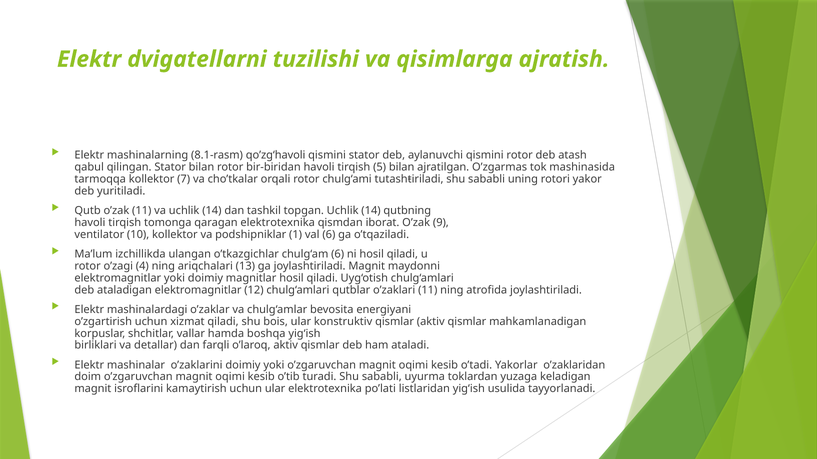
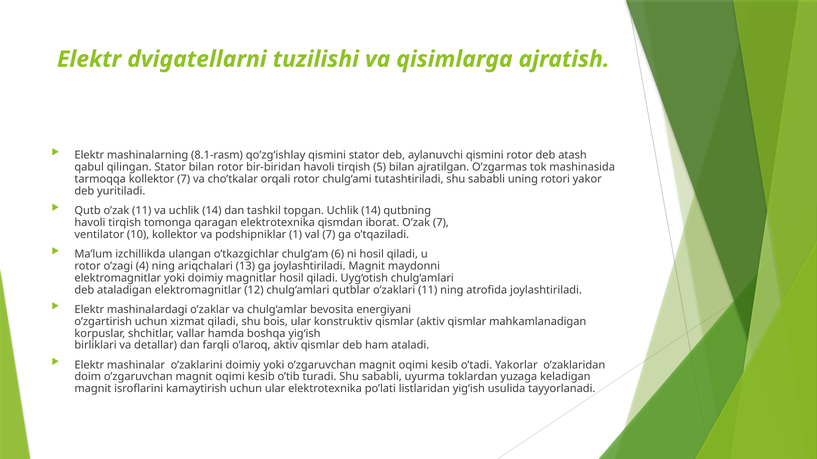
qo’zg‘havoli: qo’zg‘havoli -> qo’zg‘ishlay (276, 155)
O’zak 9: 9 -> 7 (441, 223)
val 6: 6 -> 7 (329, 235)
